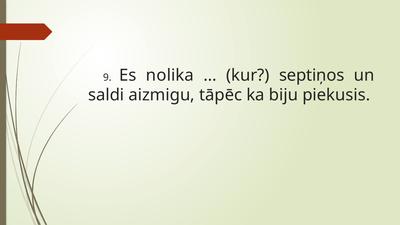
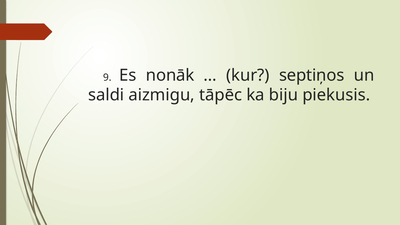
nolika: nolika -> nonāk (170, 75)
